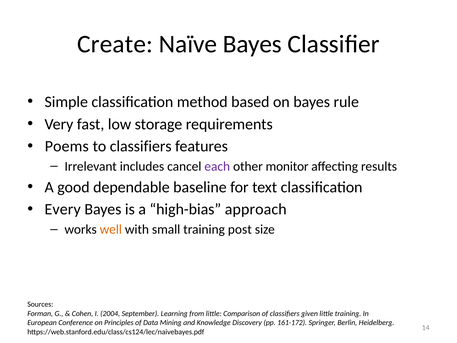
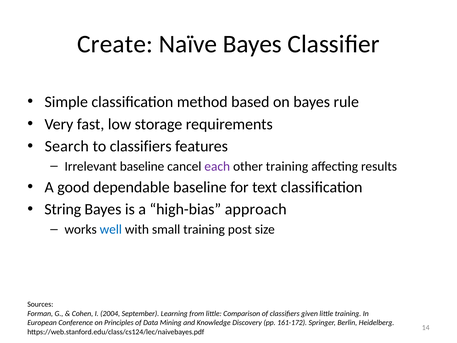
Poems: Poems -> Search (67, 146)
Irrelevant includes: includes -> baseline (142, 166)
other monitor: monitor -> training (287, 166)
Every: Every -> String (63, 209)
well colour: orange -> blue (111, 229)
